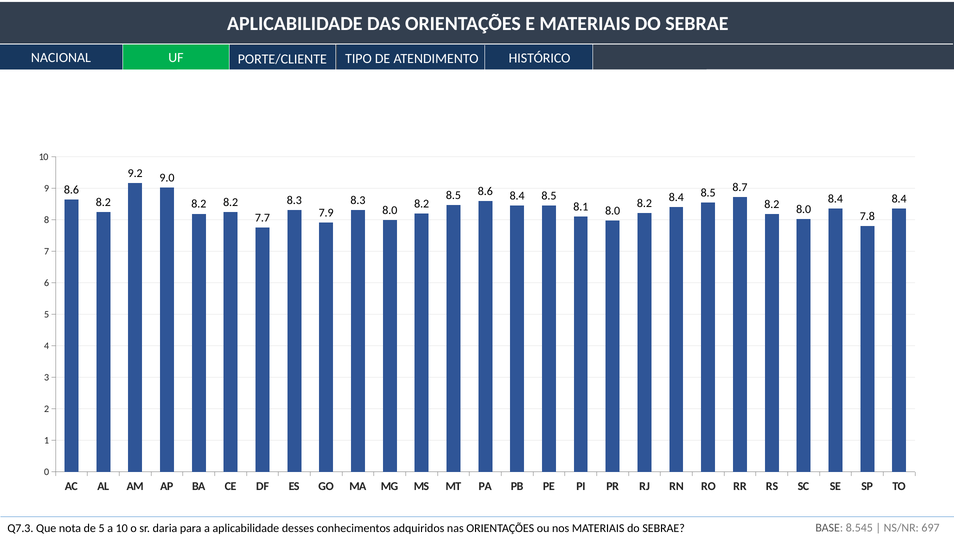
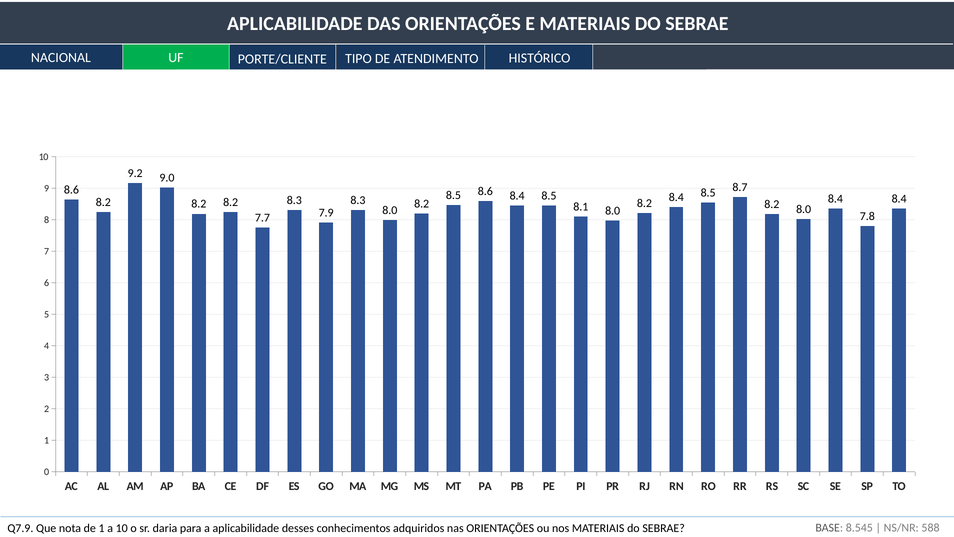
697: 697 -> 588 (931, 528)
Q7.3: Q7.3 -> Q7.9 (20, 528)
de 5: 5 -> 1 (102, 528)
